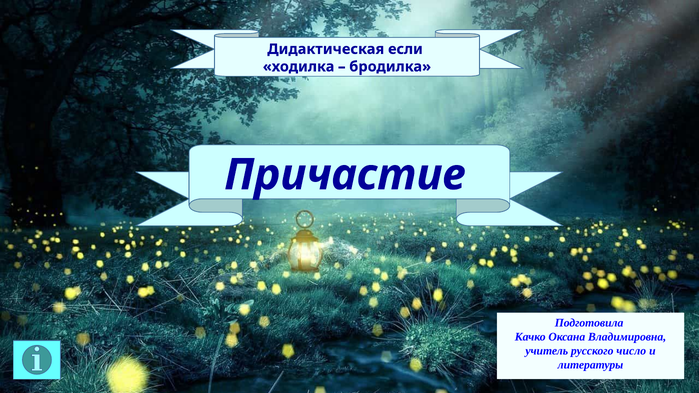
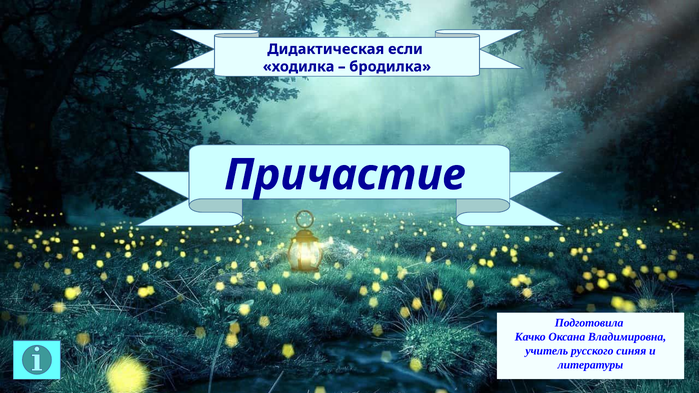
число: число -> синяя (631, 351)
